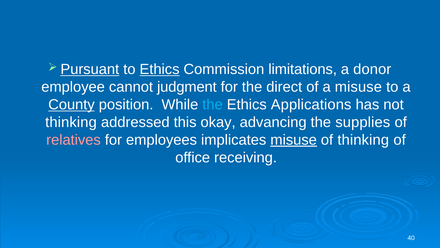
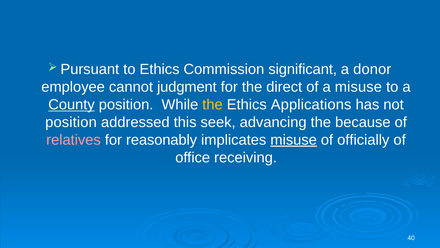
Pursuant underline: present -> none (90, 69)
Ethics underline: present -> none (160, 69)
limitations: limitations -> significant (303, 69)
the colour: light blue -> yellow (213, 104)
thinking: thinking -> position (71, 122)
okay: okay -> seek (218, 122)
supplies: supplies -> because (363, 122)
employees: employees -> reasonably (162, 140)
of thinking: thinking -> officially (363, 140)
